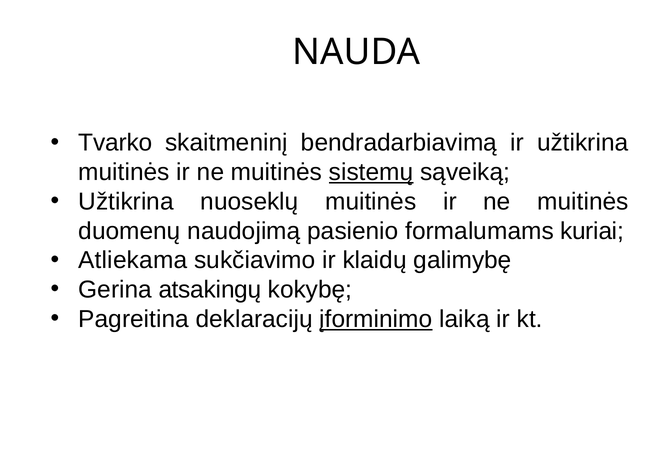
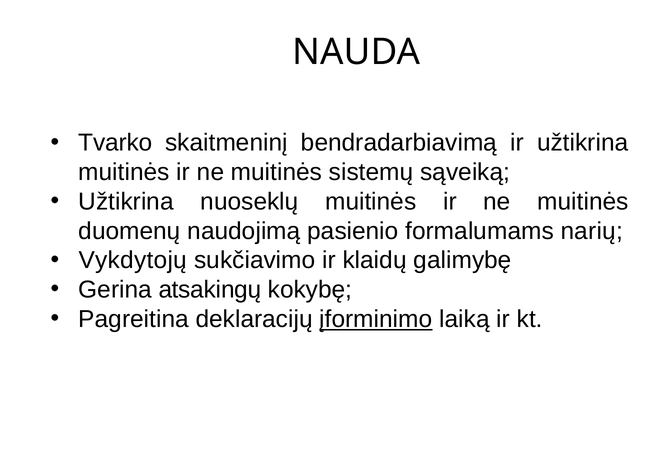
sistemų underline: present -> none (371, 173)
kuriai: kuriai -> narių (592, 231)
Atliekama: Atliekama -> Vykdytojų (133, 261)
